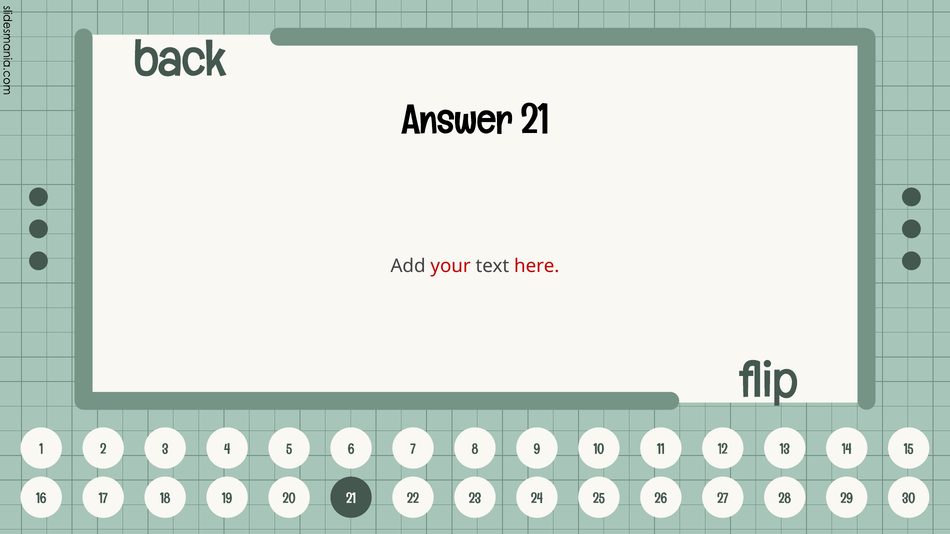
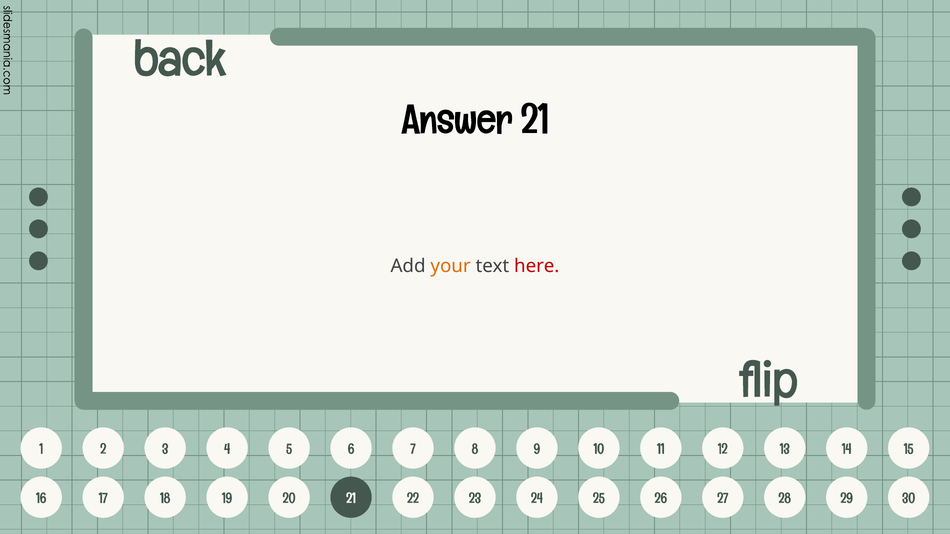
your colour: red -> orange (451, 266)
